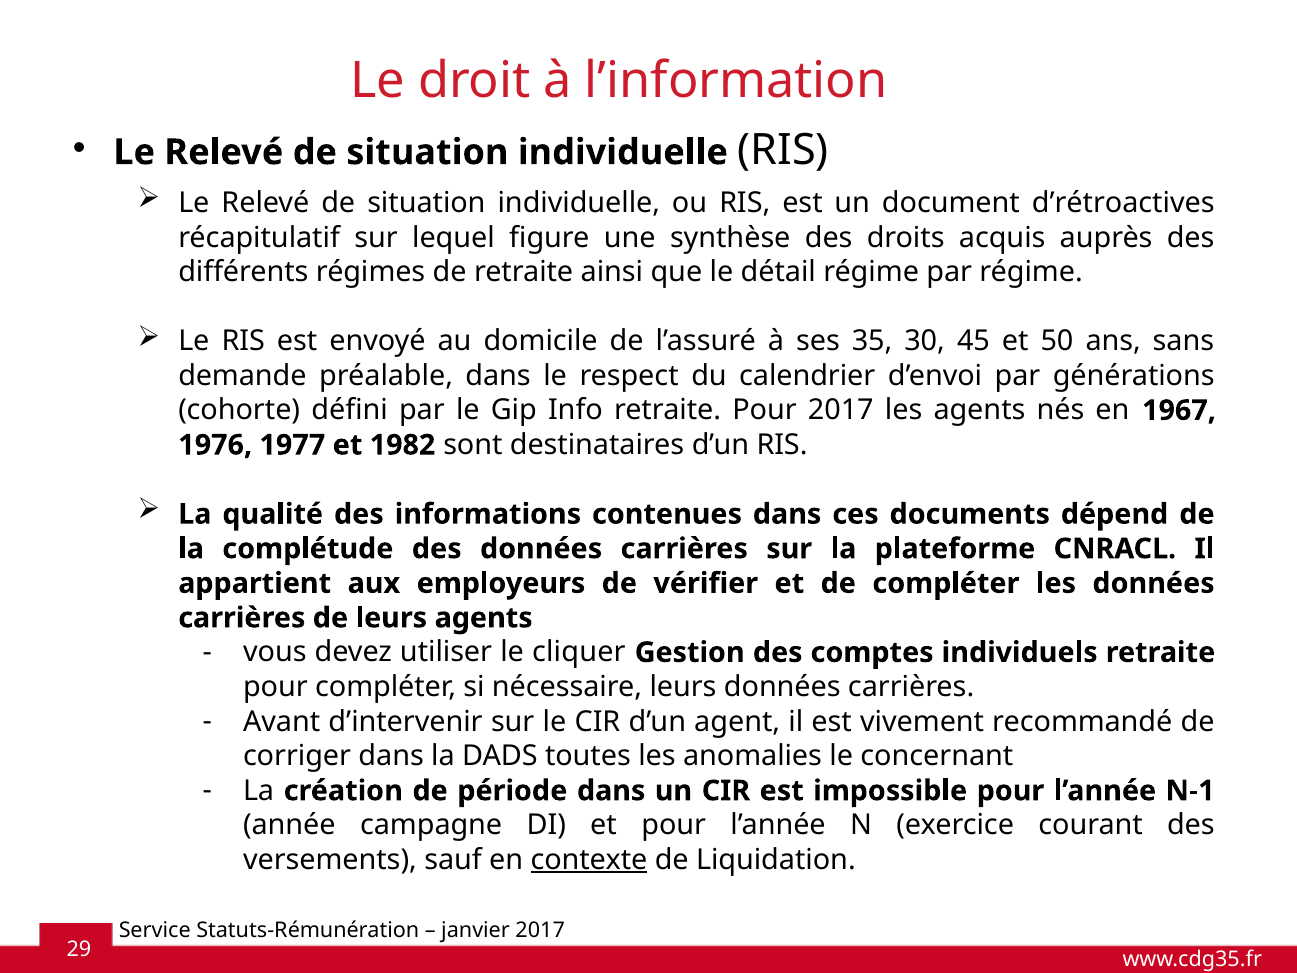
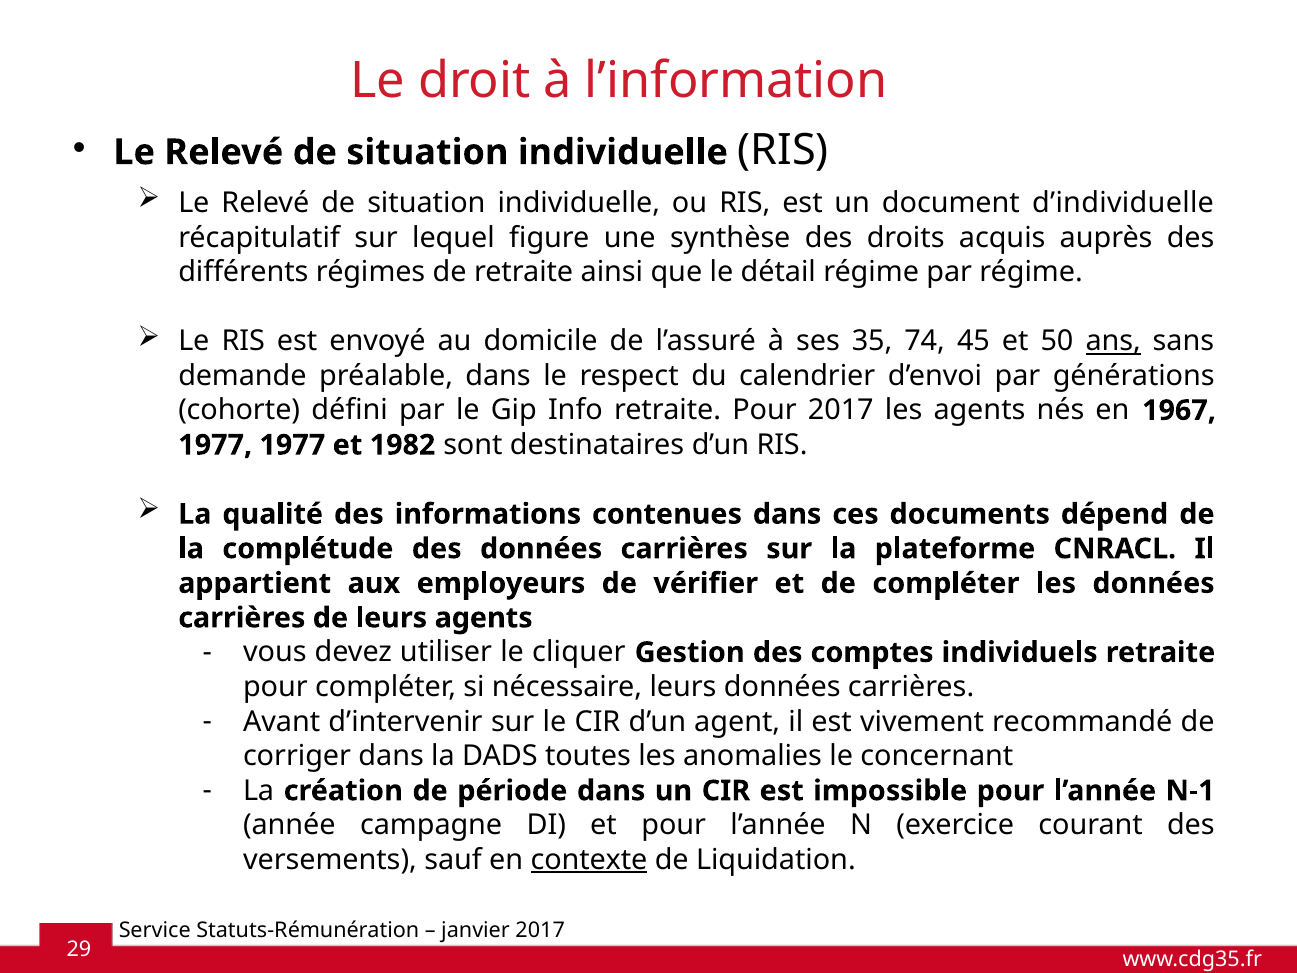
d’rétroactives: d’rétroactives -> d’individuelle (1123, 203)
30: 30 -> 74 (925, 341)
ans underline: none -> present (1113, 341)
1976: 1976 -> 1977 (215, 445)
